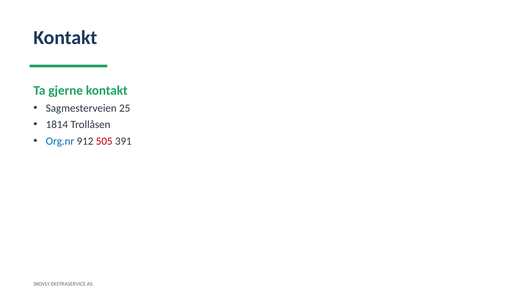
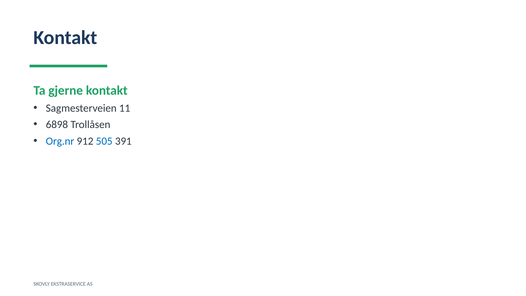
25: 25 -> 11 (125, 108)
1814: 1814 -> 6898 (57, 125)
505 colour: red -> blue (104, 141)
